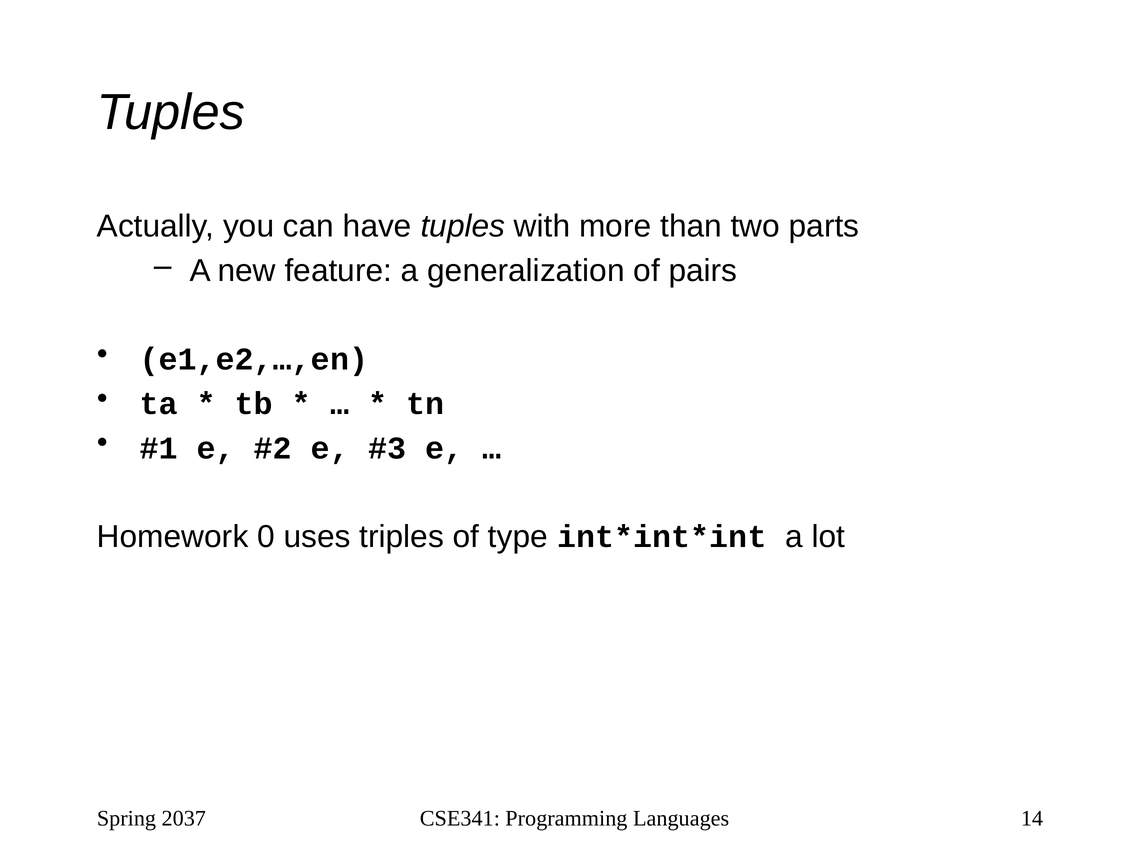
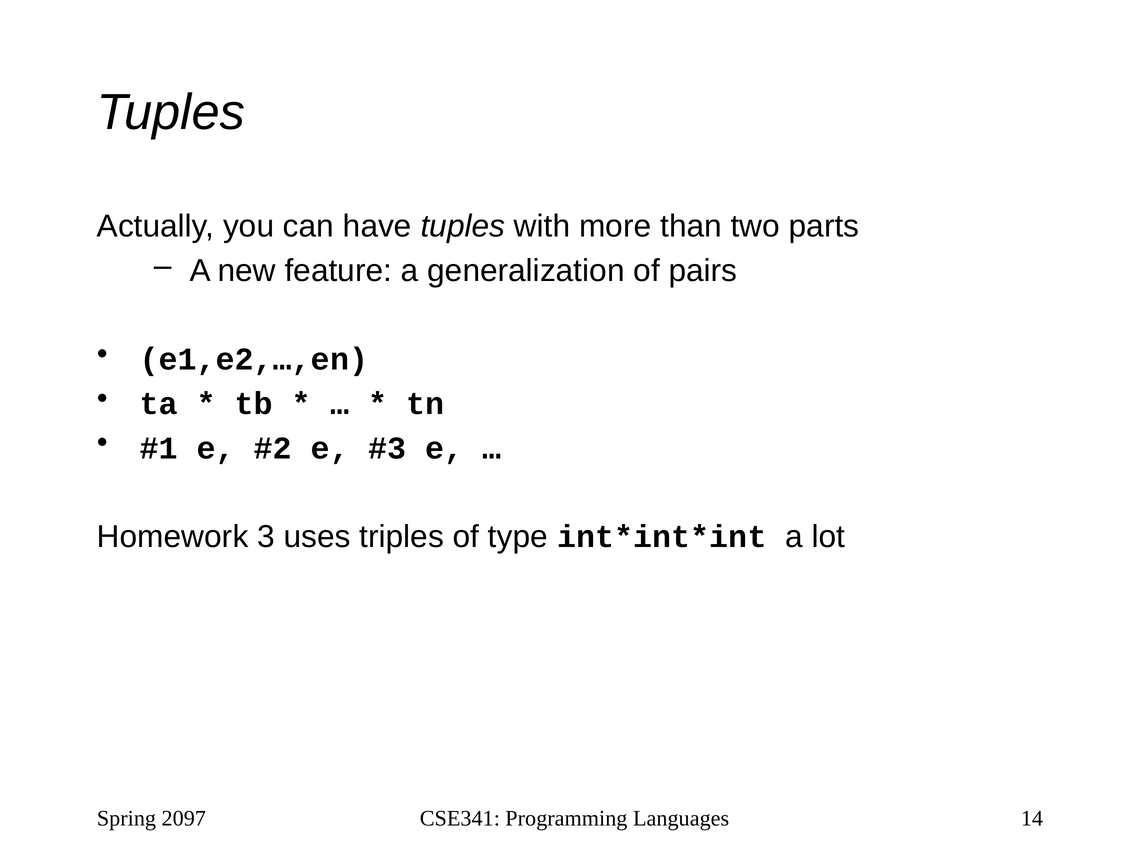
0: 0 -> 3 (266, 537)
2037: 2037 -> 2097 (184, 819)
